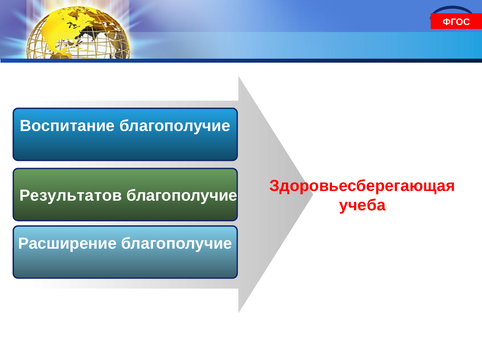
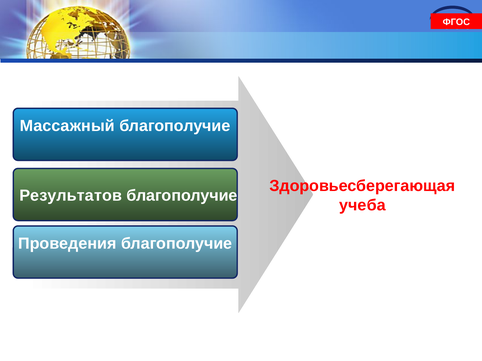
Воспитание: Воспитание -> Массажный (67, 126)
Расширение: Расширение -> Проведения (67, 244)
